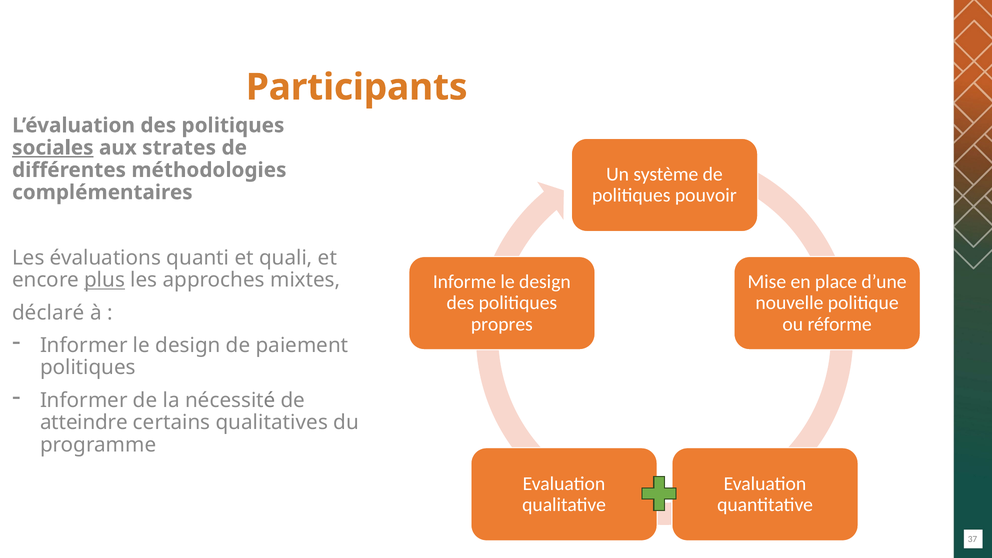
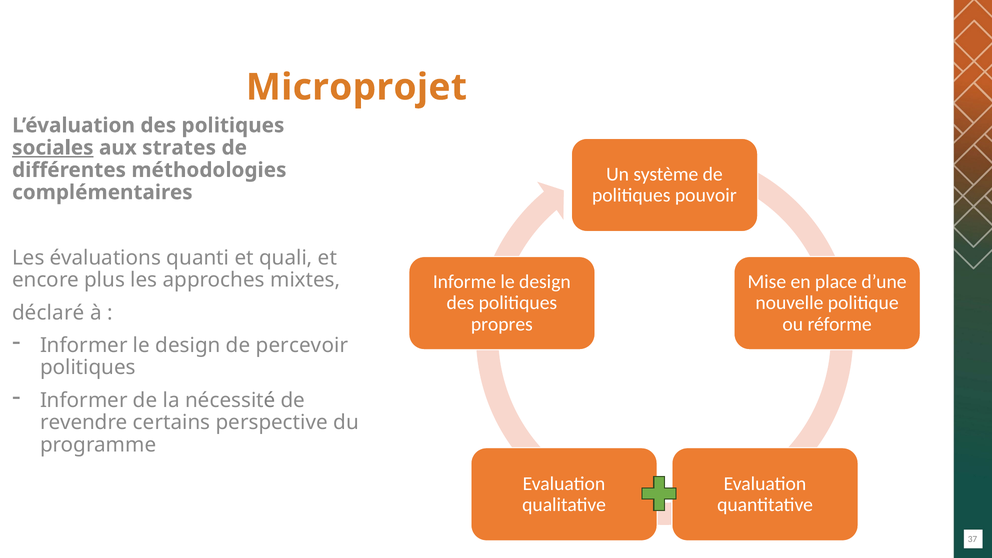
Participants: Participants -> Microprojet (356, 87)
plus underline: present -> none (105, 280)
paiement: paiement -> percevoir (302, 345)
atteindre: atteindre -> revendre (84, 423)
qualitatives: qualitatives -> perspective (272, 423)
